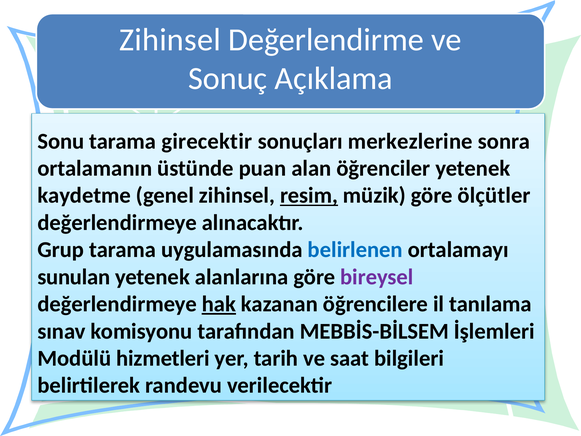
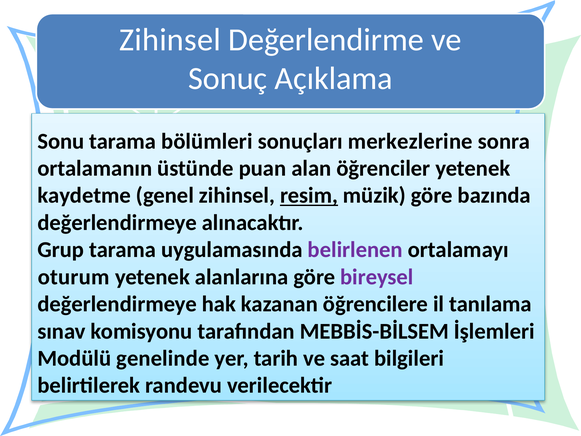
girecektir: girecektir -> bölümleri (207, 141)
ölçütler: ölçütler -> bazında (494, 195)
belirlenen colour: blue -> purple (355, 250)
sunulan: sunulan -> oturum (74, 277)
hak underline: present -> none (219, 304)
hizmetleri: hizmetleri -> genelinde (163, 358)
